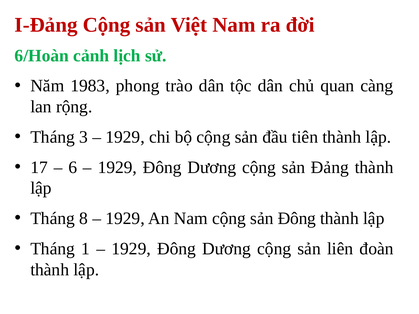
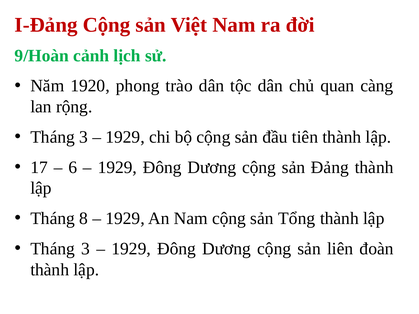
6/Hoàn: 6/Hoàn -> 9/Hoàn (42, 56)
1983: 1983 -> 1920 (90, 86)
sản Đông: Đông -> Tổng (297, 219)
1: 1 -> 3 (86, 249)
